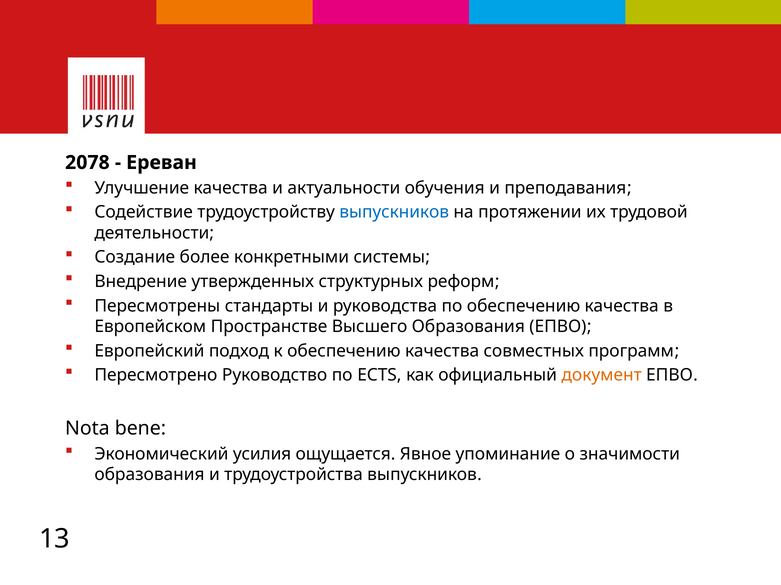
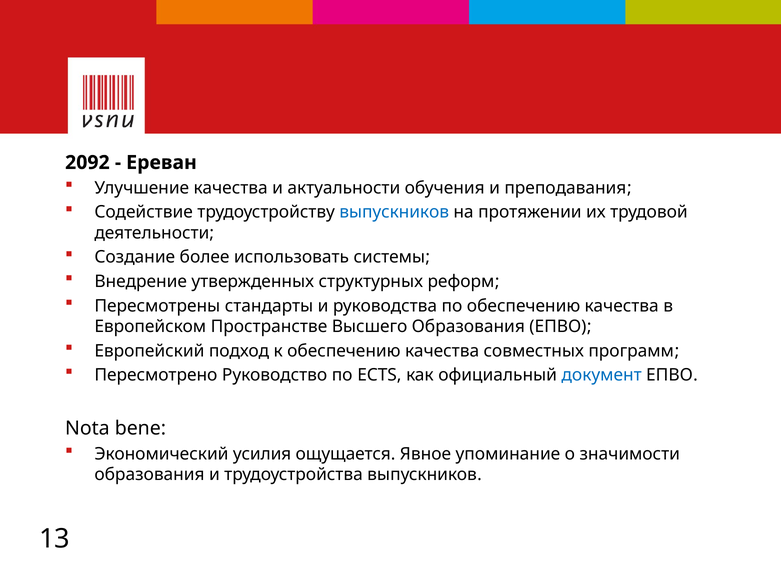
2078: 2078 -> 2092 (87, 163)
конкретными: конкретными -> использовать (291, 258)
документ colour: orange -> blue (602, 376)
